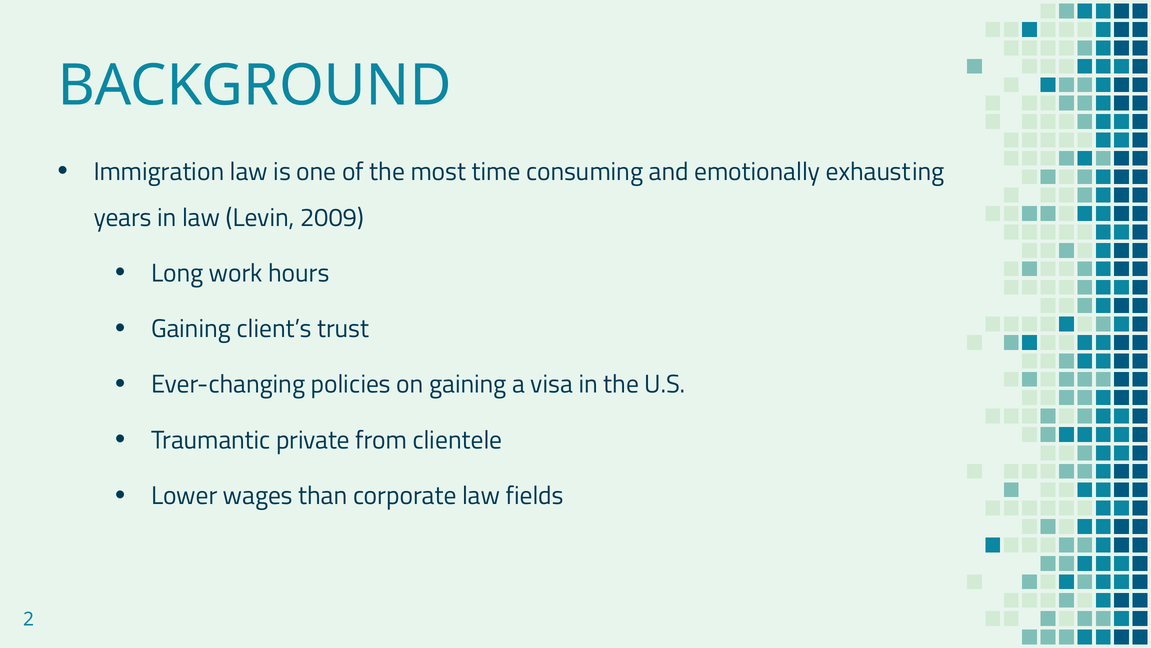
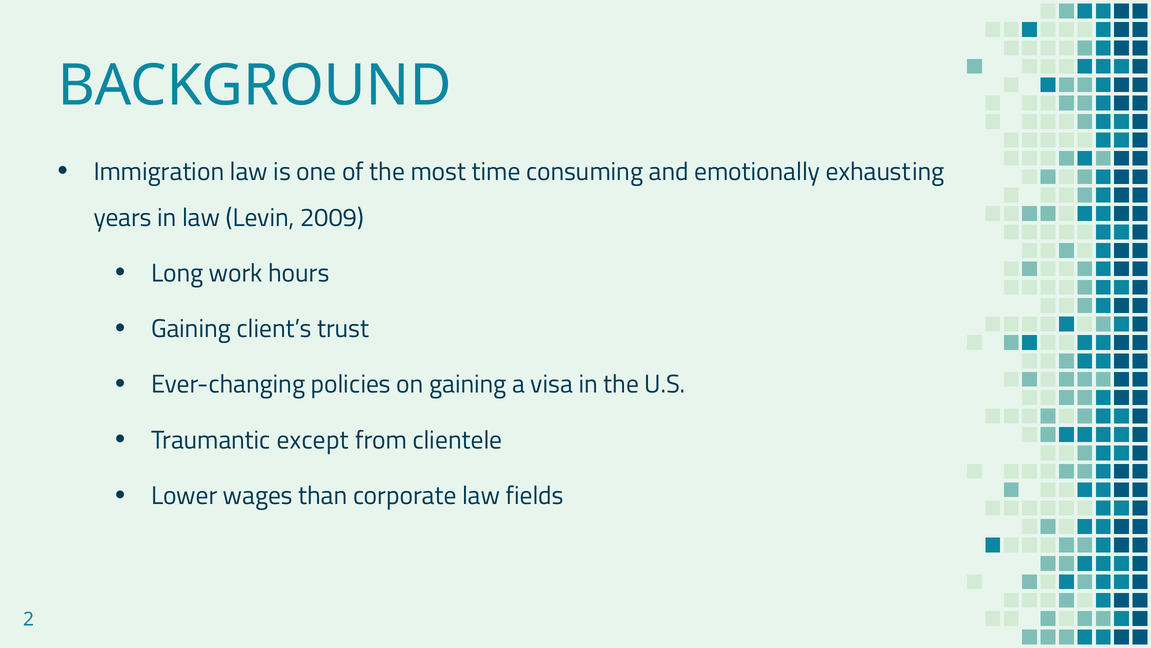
private: private -> except (313, 440)
